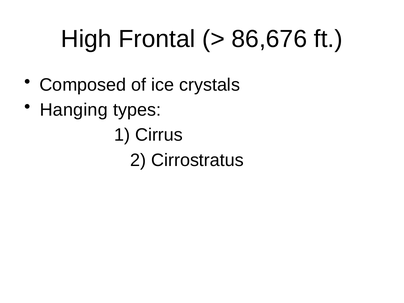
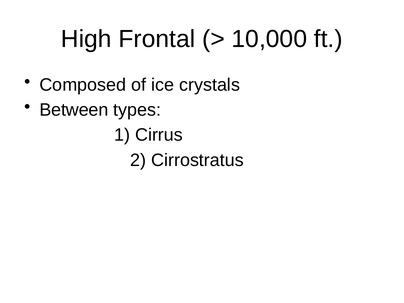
86,676: 86,676 -> 10,000 (269, 39)
Hanging: Hanging -> Between (74, 110)
